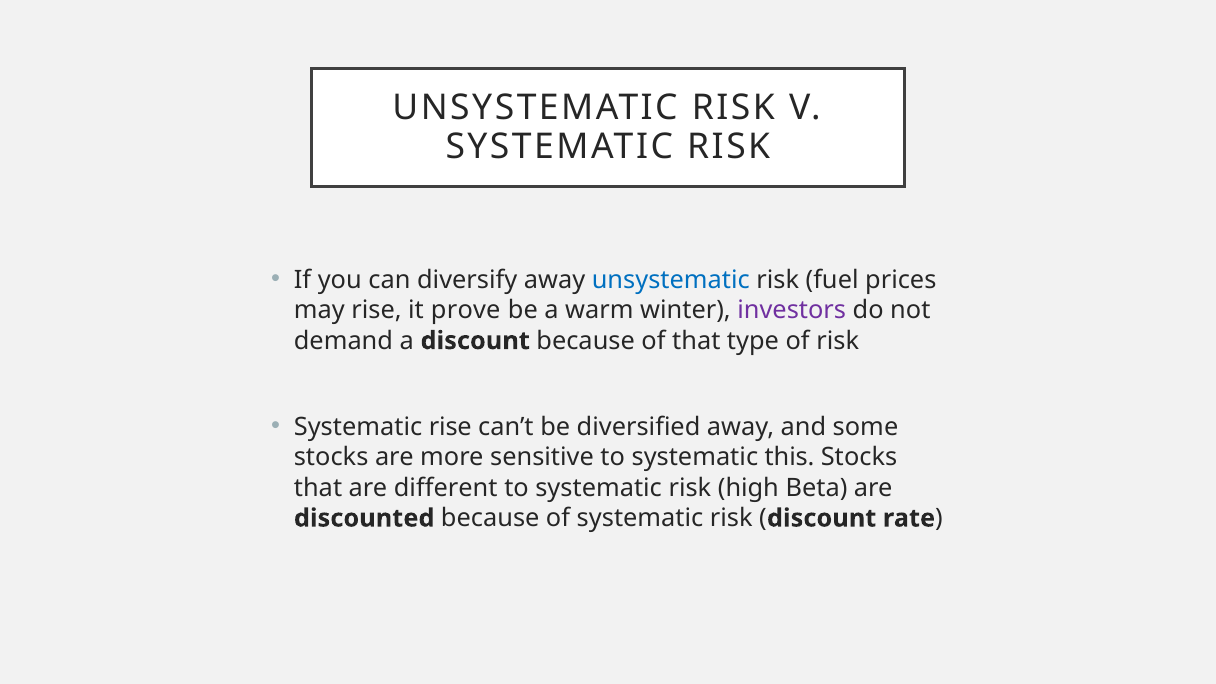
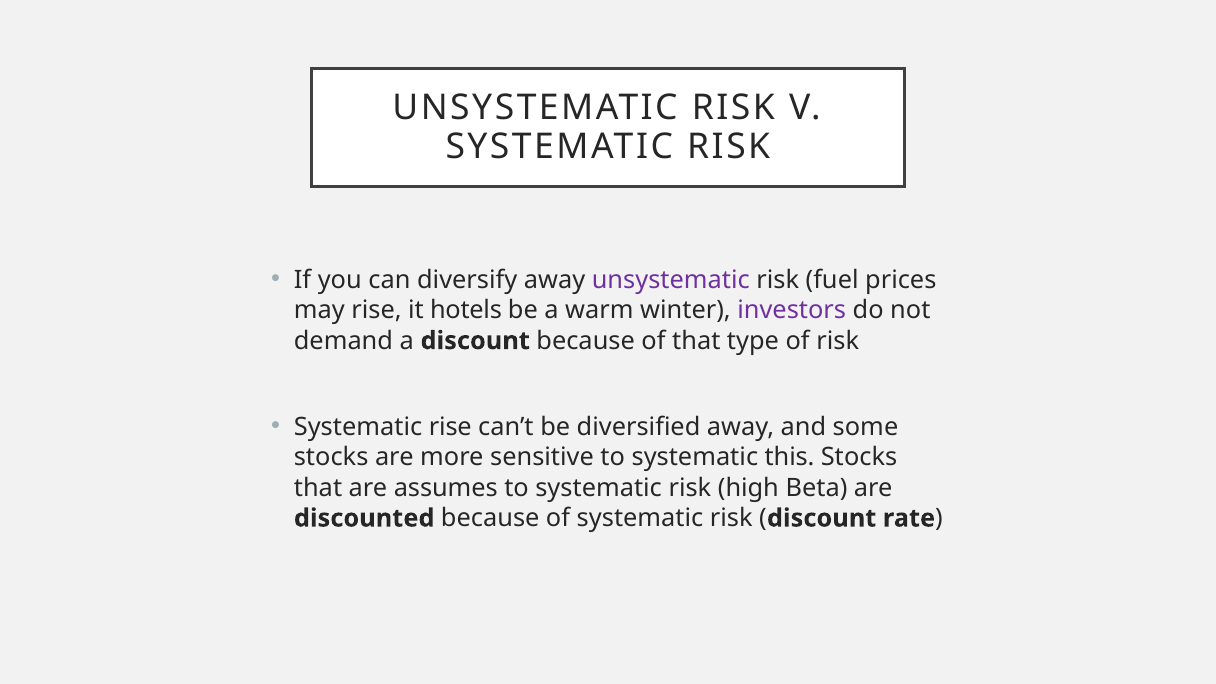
unsystematic colour: blue -> purple (671, 280)
prove: prove -> hotels (466, 310)
different: different -> assumes (446, 488)
